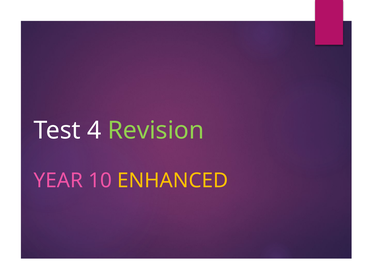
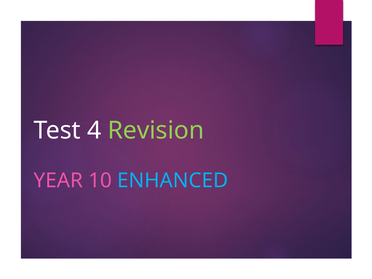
ENHANCED colour: yellow -> light blue (173, 181)
